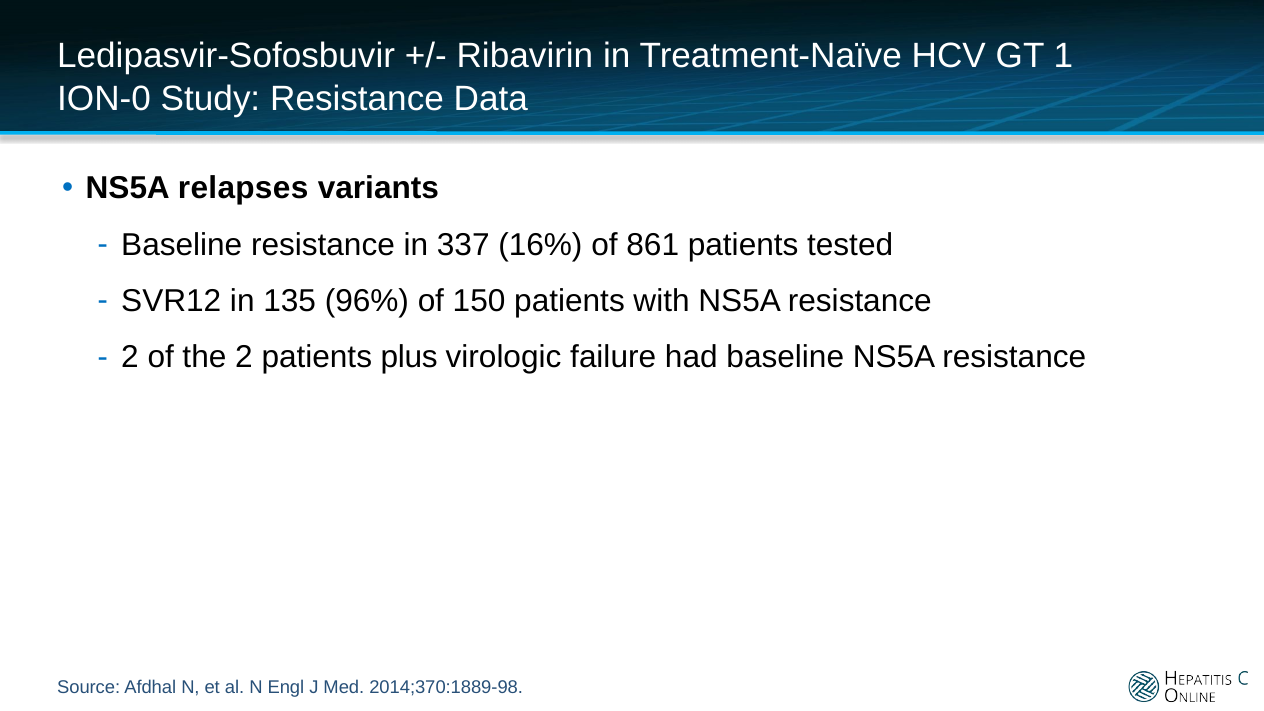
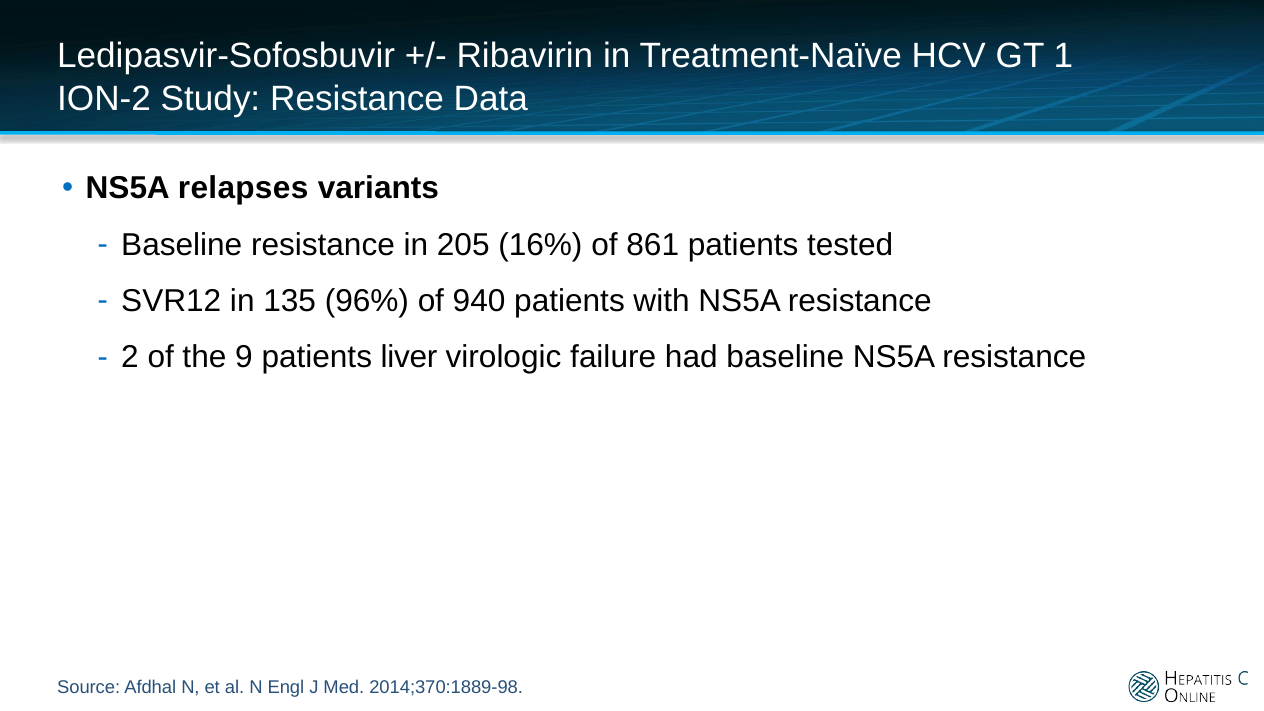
ION-0: ION-0 -> ION-2 (104, 99)
337: 337 -> 205 (463, 245)
150: 150 -> 940 (479, 301)
the 2: 2 -> 9 (244, 357)
plus: plus -> liver (409, 357)
